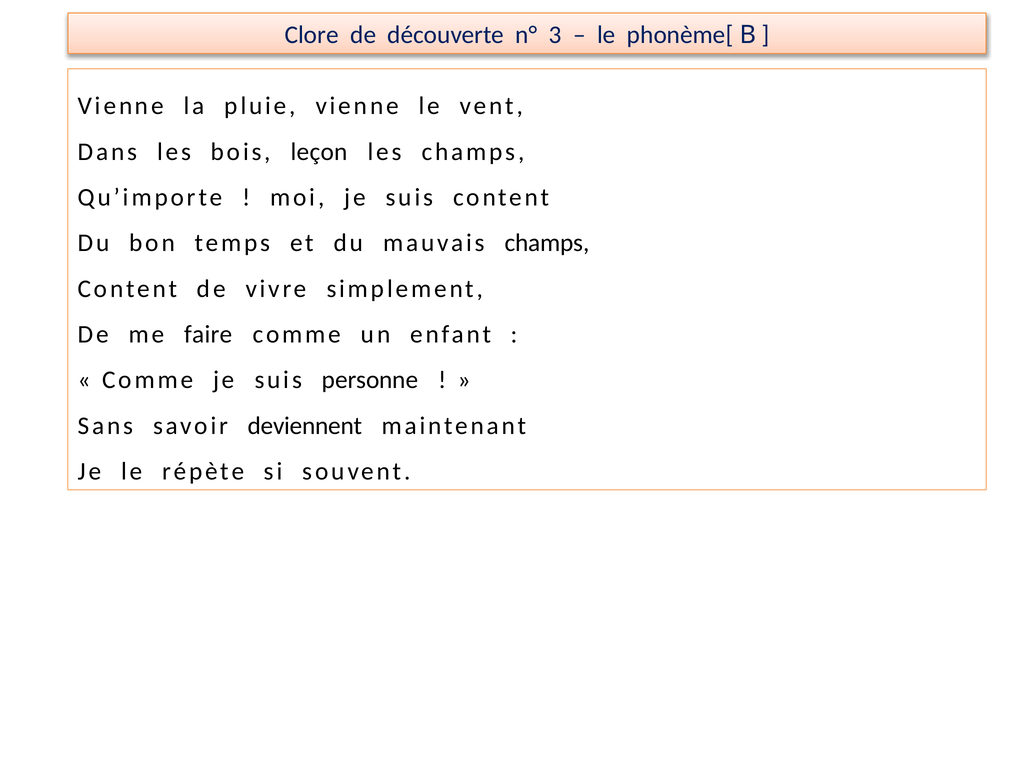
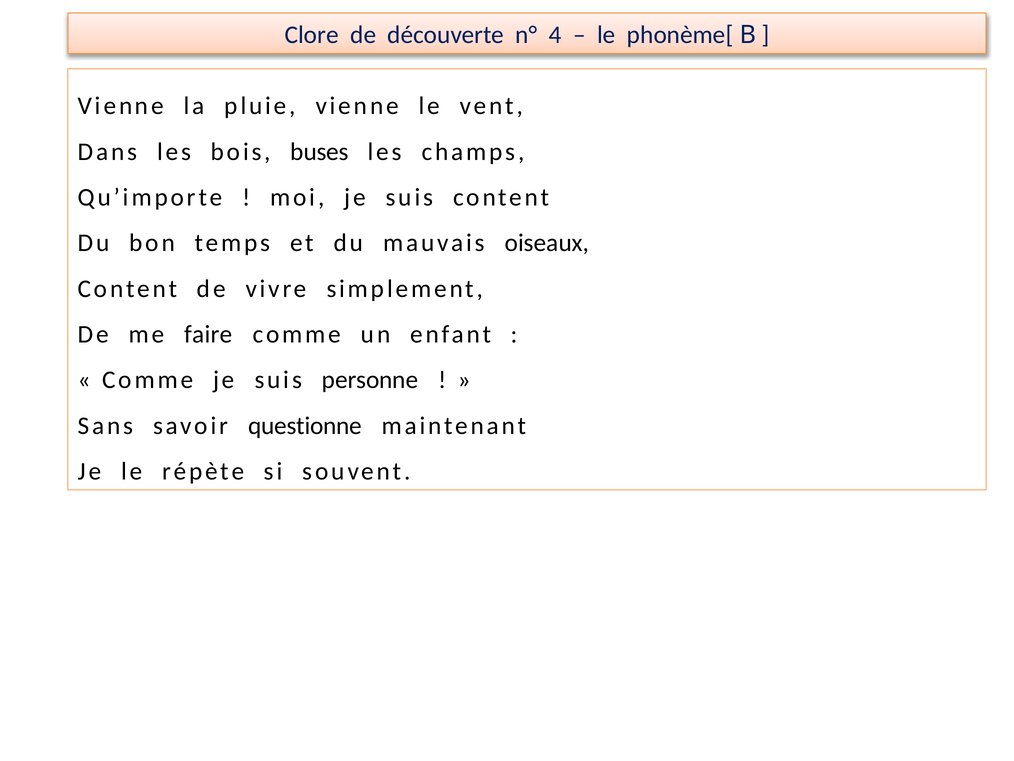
3: 3 -> 4 (555, 35)
leçon: leçon -> buses (319, 152)
mauvais champs: champs -> oiseaux (547, 243)
deviennent: deviennent -> questionne (305, 425)
